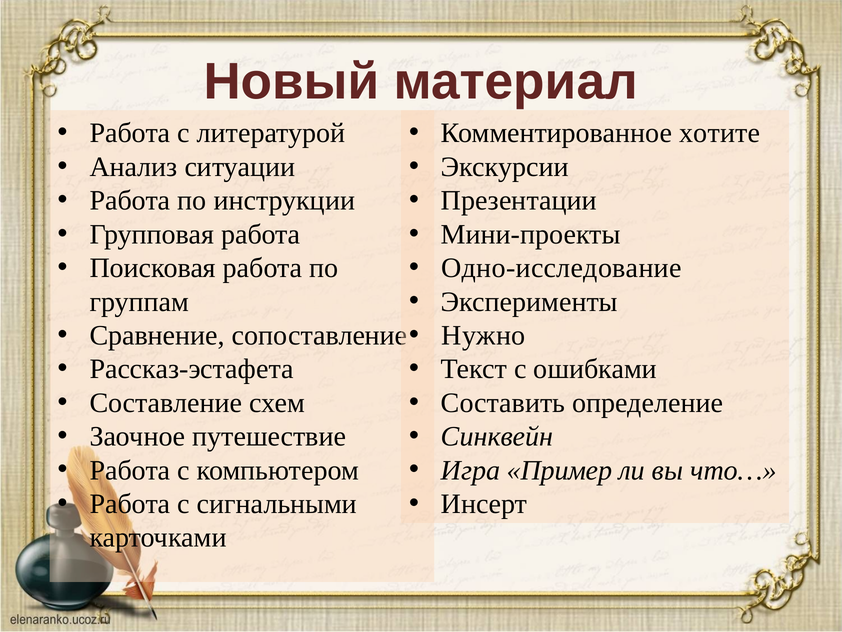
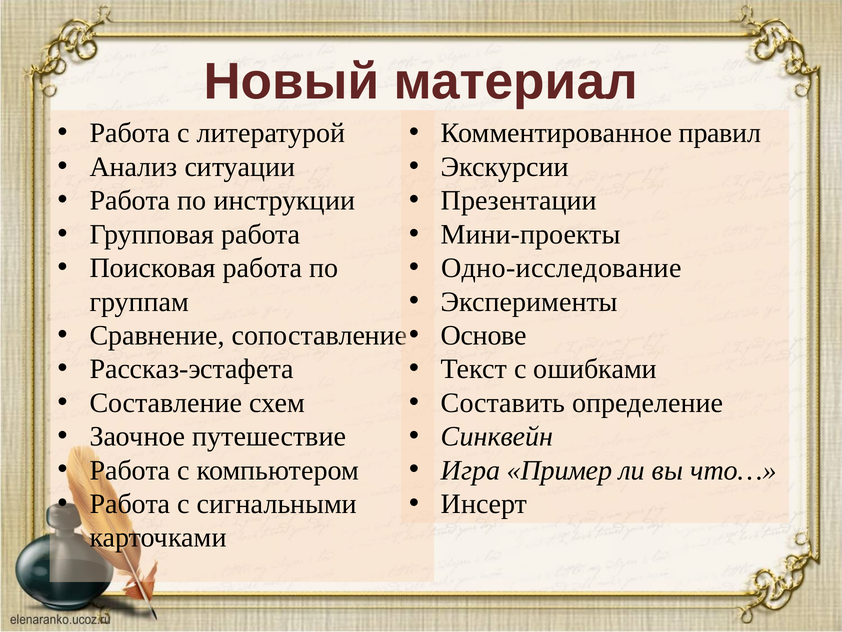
хотите: хотите -> правил (720, 133)
Нужно: Нужно -> Основе (484, 335)
